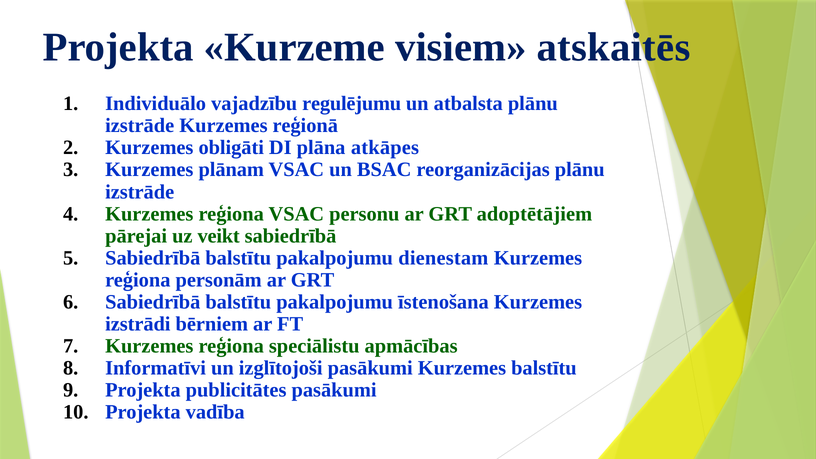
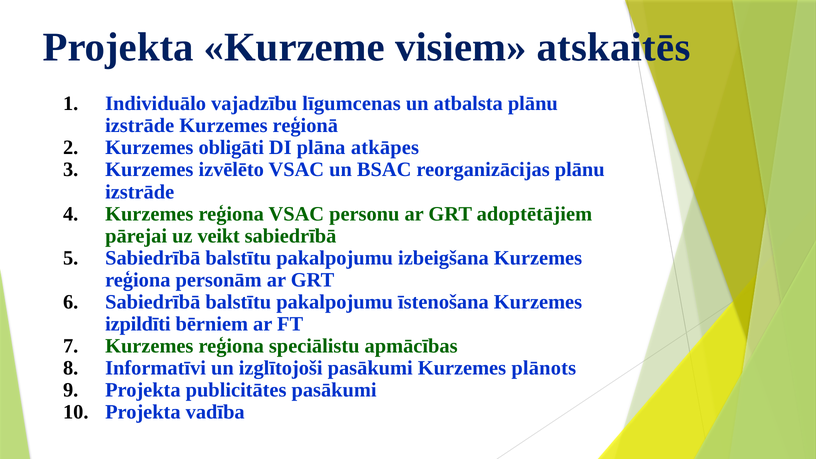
regulējumu: regulējumu -> līgumcenas (352, 104)
plānam: plānam -> izvēlēto (231, 170)
dienestam: dienestam -> izbeigšana (443, 258)
izstrādi: izstrādi -> izpildīti (138, 324)
Kurzemes balstītu: balstītu -> plānots (544, 368)
